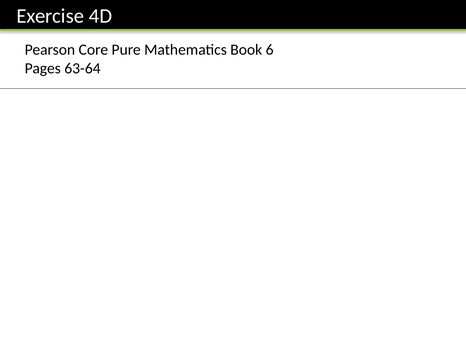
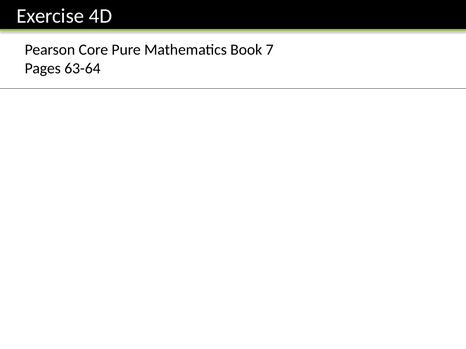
6: 6 -> 7 (270, 50)
